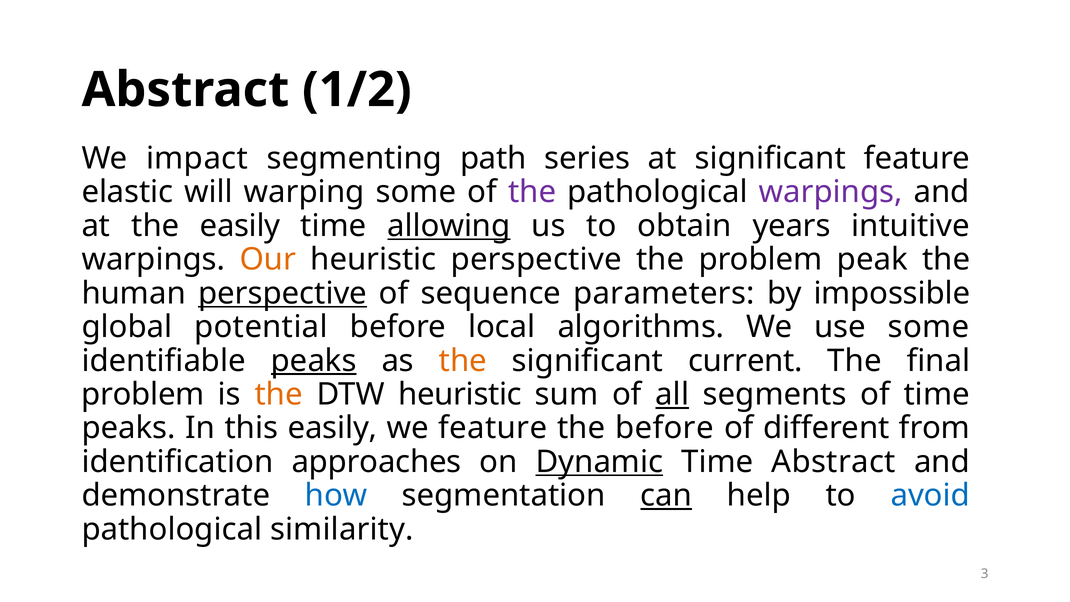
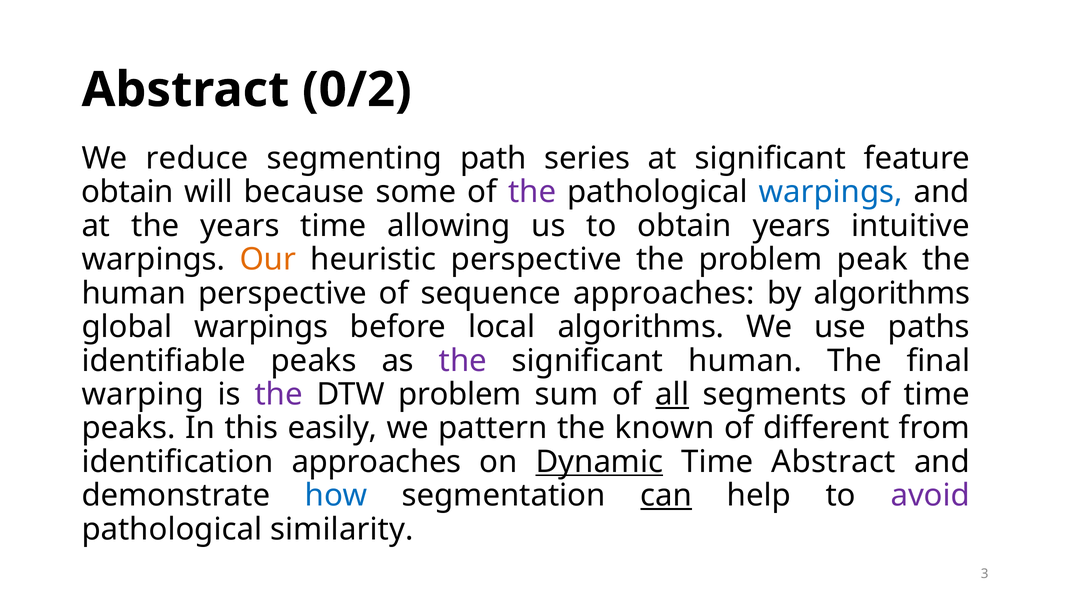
1/2: 1/2 -> 0/2 (357, 90)
impact: impact -> reduce (197, 158)
elastic: elastic -> obtain (127, 192)
warping: warping -> because (304, 192)
warpings colour: purple -> blue (831, 192)
the easily: easily -> years (240, 226)
allowing underline: present -> none (449, 226)
perspective underline: present -> none (283, 293)
sequence parameters: parameters -> approaches (664, 293)
by impossible: impossible -> algorithms (892, 293)
global potential: potential -> warpings (261, 327)
use some: some -> paths (929, 327)
peaks underline: present -> none (314, 361)
the colour: orange -> purple (463, 361)
significant current: current -> human (745, 361)
problem: problem -> warping (143, 394)
the colour: orange -> purple (279, 394)
DTW heuristic: heuristic -> problem (460, 394)
we feature: feature -> pattern (493, 428)
the before: before -> known (665, 428)
avoid colour: blue -> purple (930, 495)
